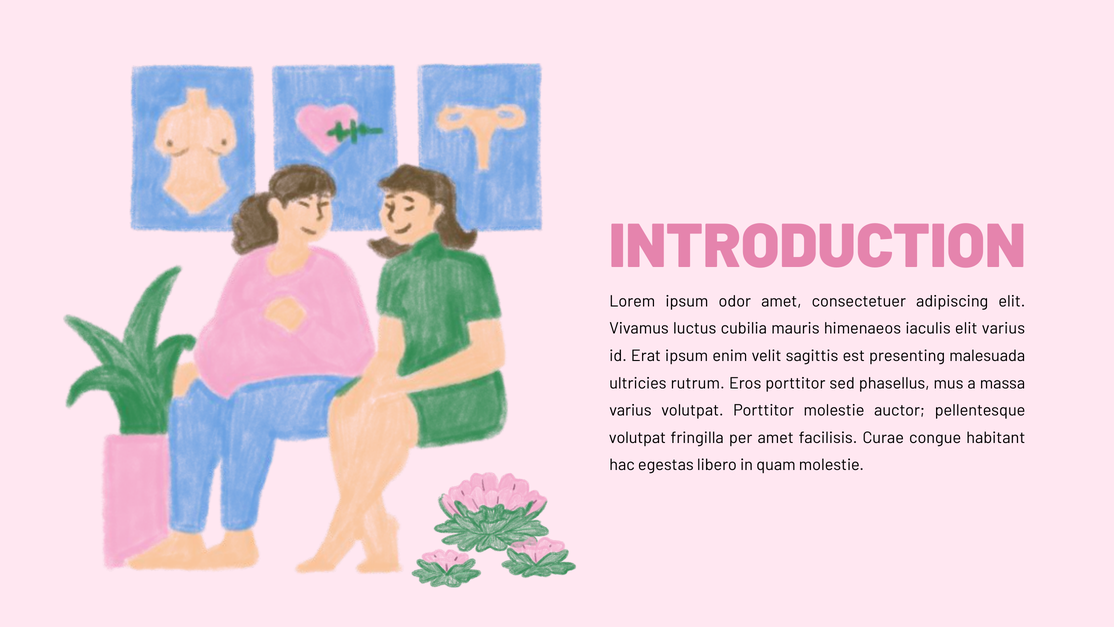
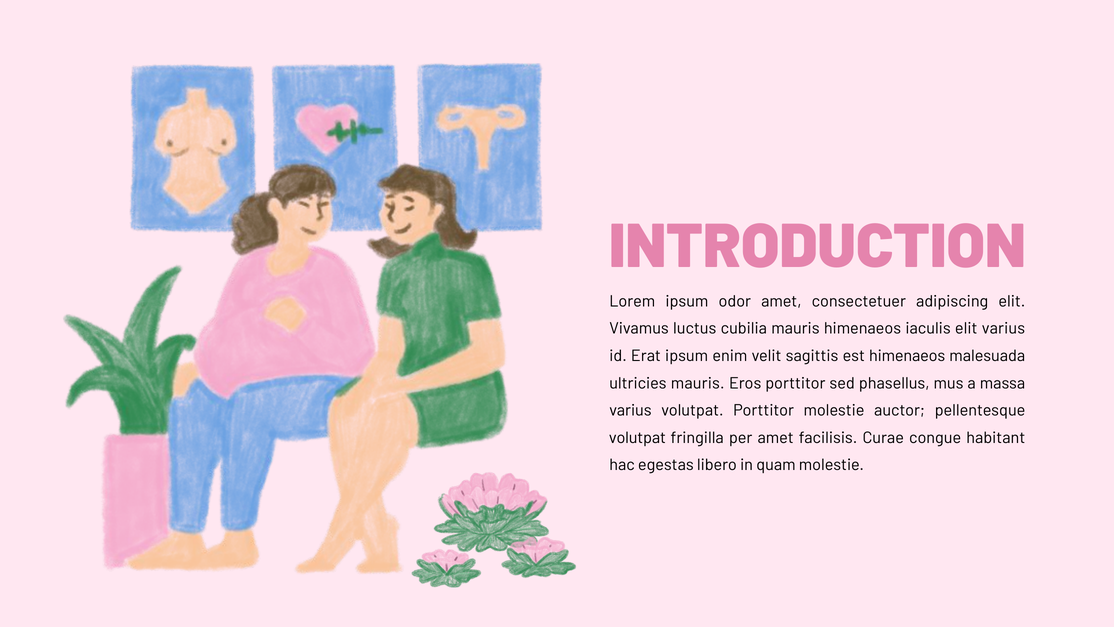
est presenting: presenting -> himenaeos (907, 356)
ultricies rutrum: rutrum -> mauris (698, 383)
